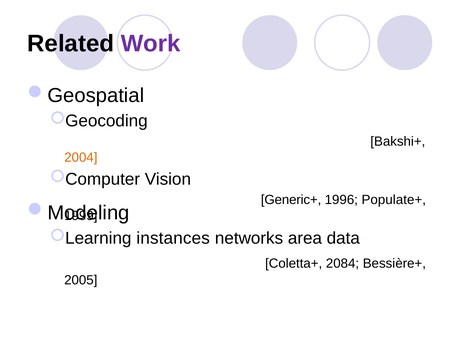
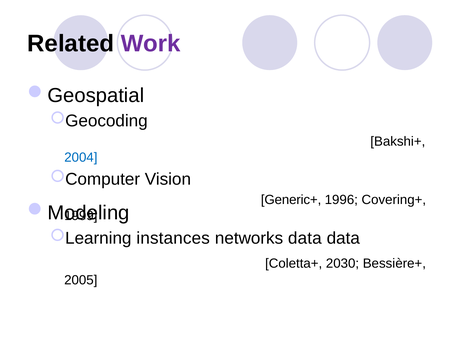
2004 colour: orange -> blue (81, 158)
Populate+: Populate+ -> Covering+ (394, 200)
networks area: area -> data (305, 239)
2084: 2084 -> 2030 (342, 264)
